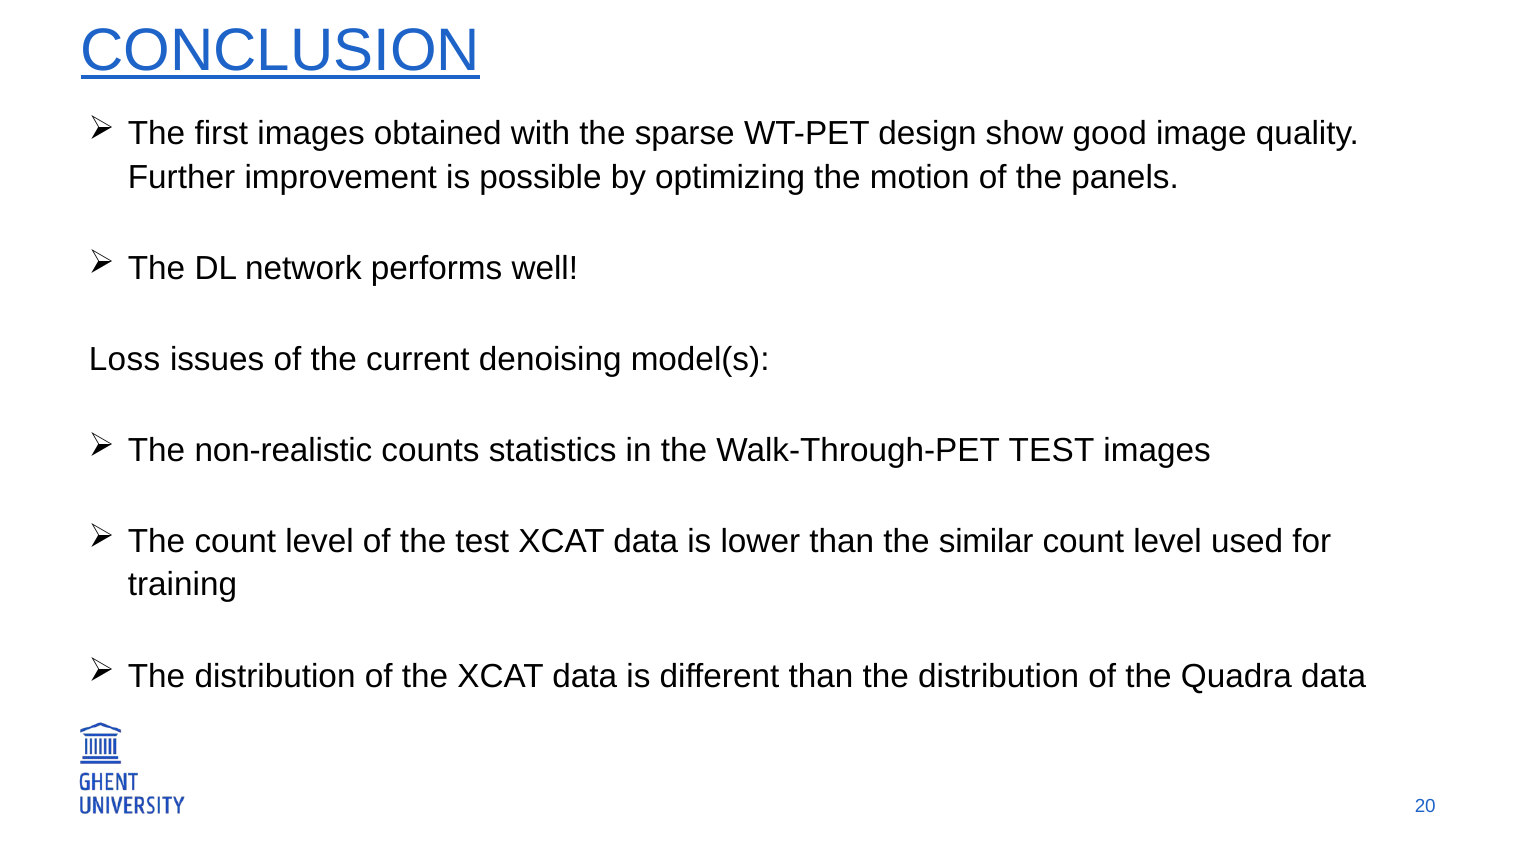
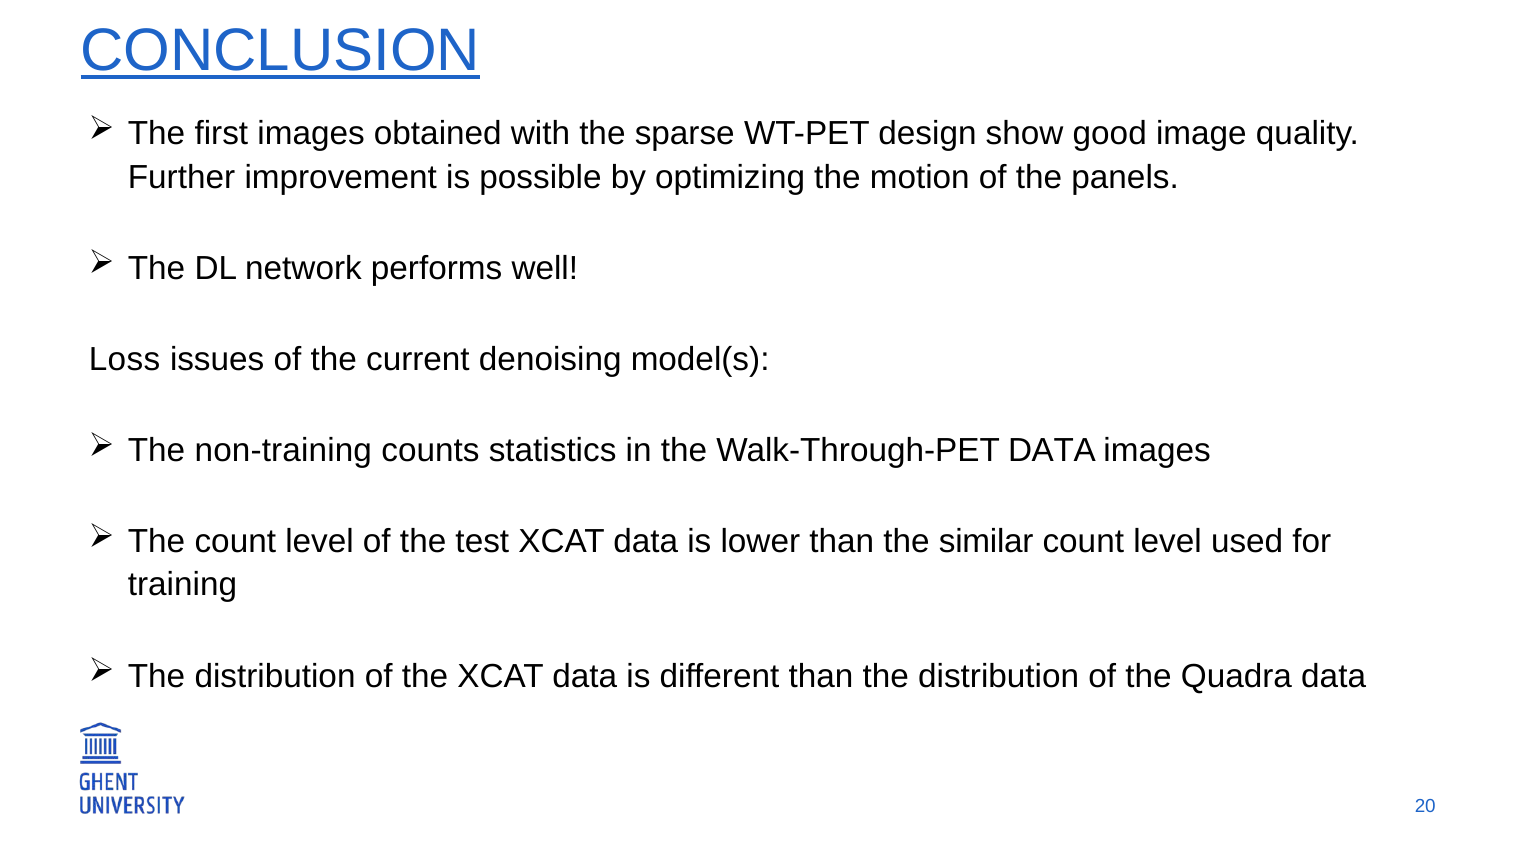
non-realistic: non-realistic -> non-training (283, 450)
Walk-Through-PET TEST: TEST -> DATA (1052, 450)
